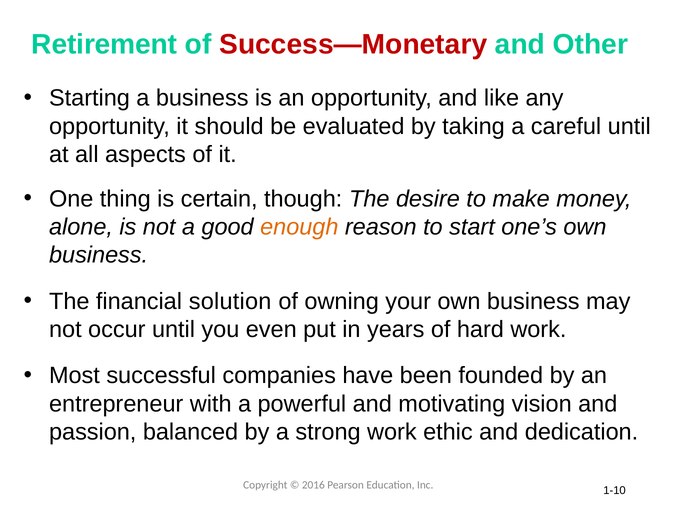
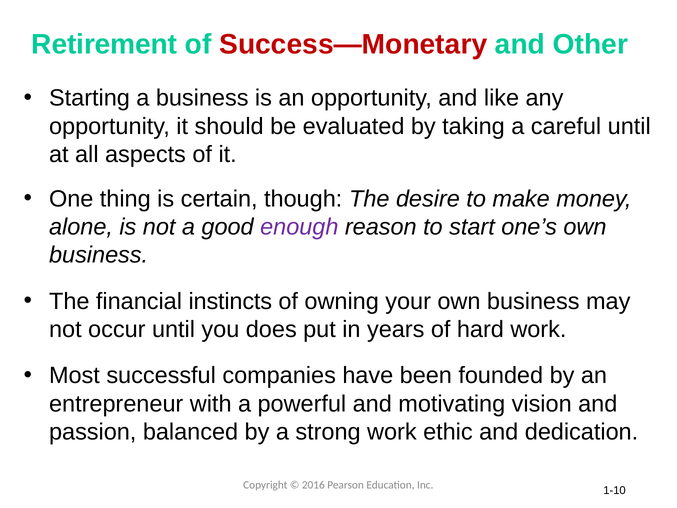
enough colour: orange -> purple (299, 227)
solution: solution -> instincts (230, 301)
even: even -> does (271, 329)
